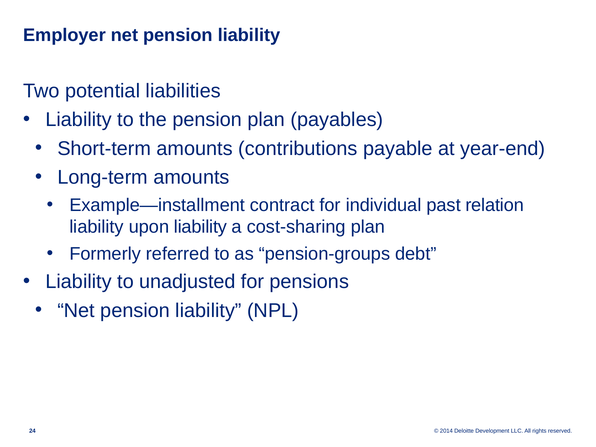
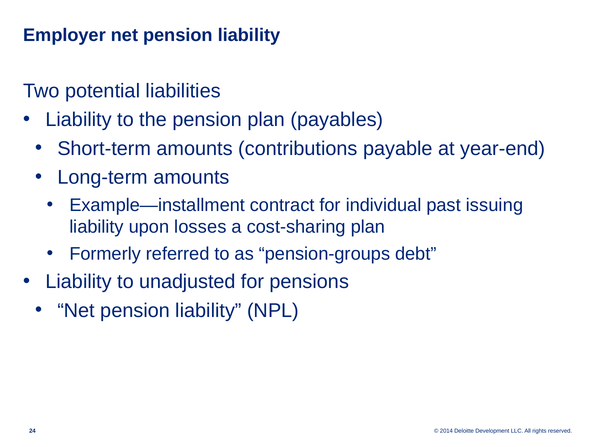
relation: relation -> issuing (494, 205)
upon liability: liability -> losses (200, 227)
